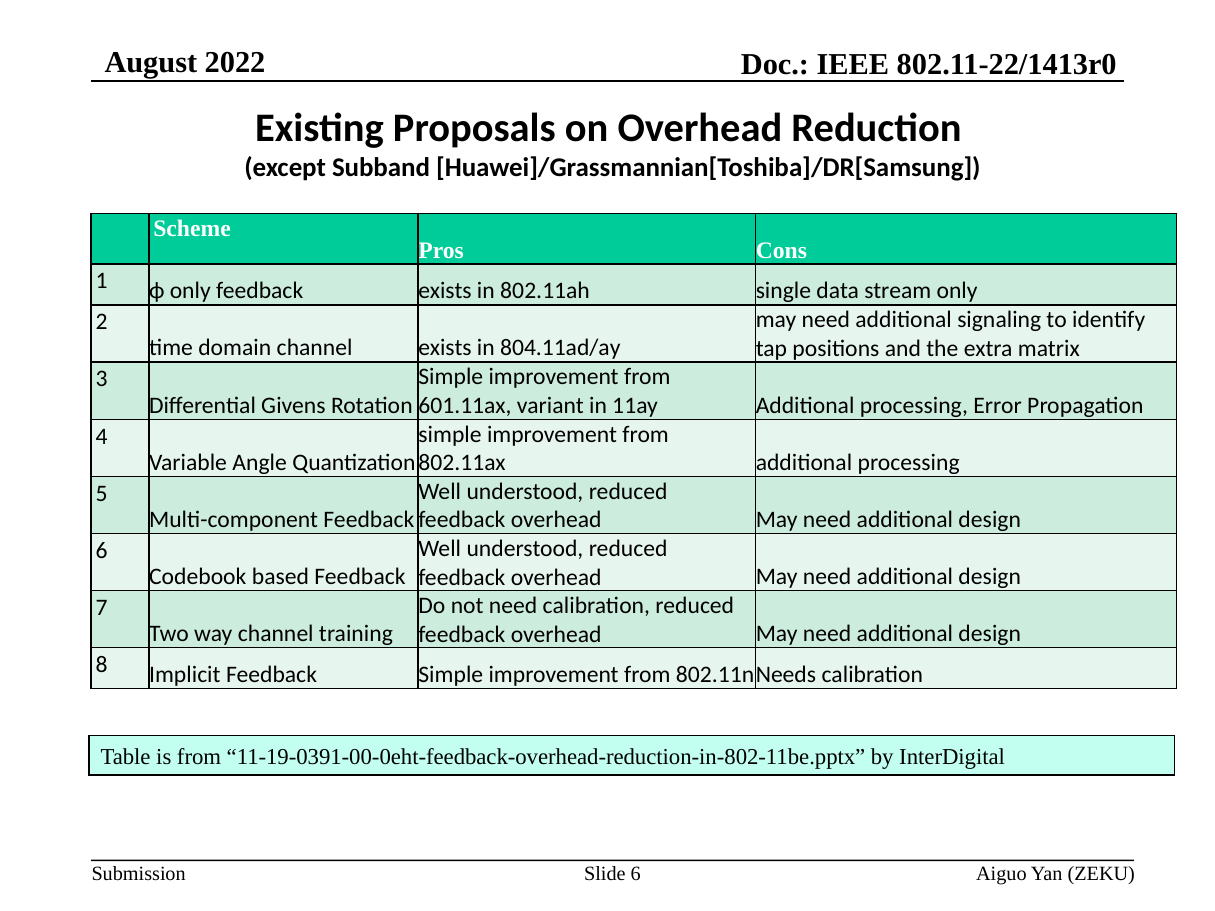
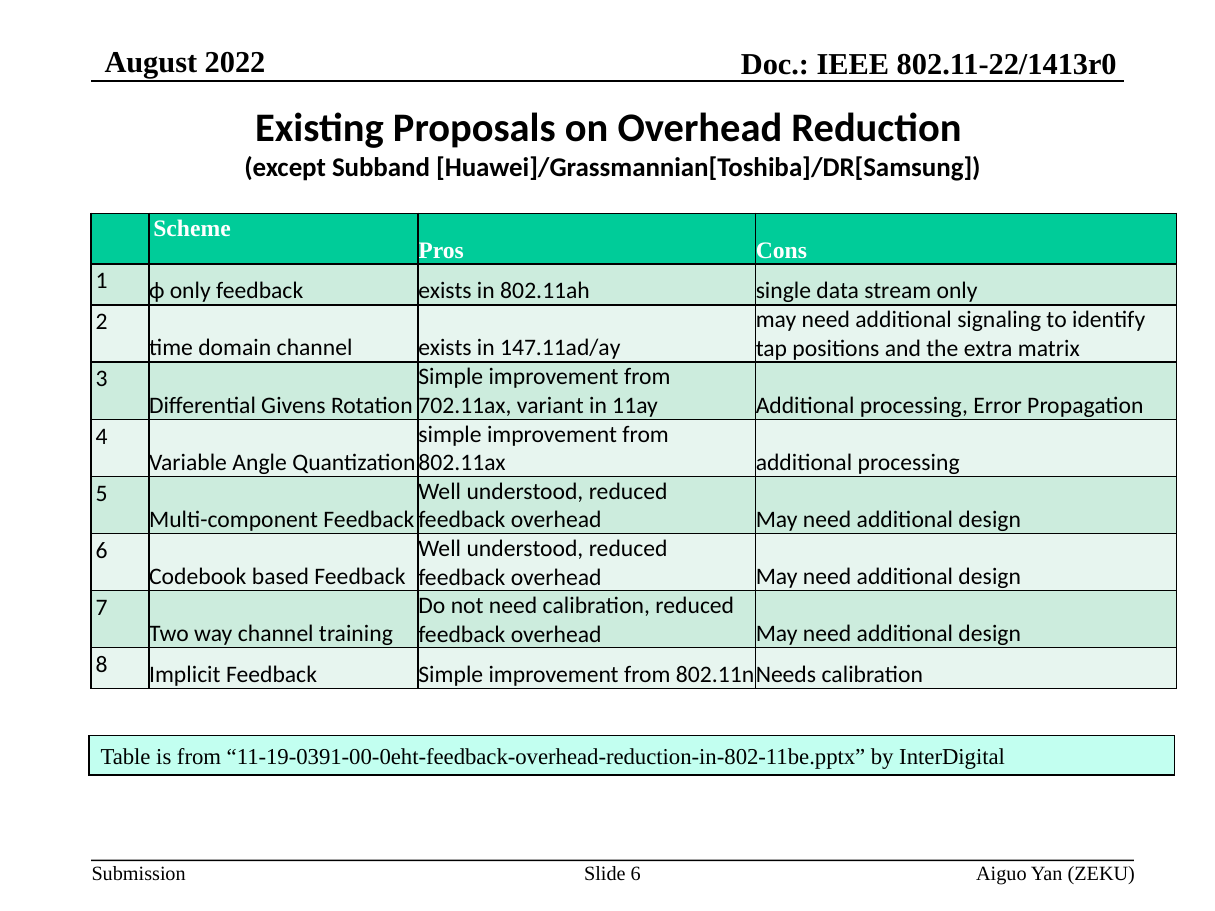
804.11ad/ay: 804.11ad/ay -> 147.11ad/ay (560, 348)
601.11ax: 601.11ax -> 702.11ax (465, 406)
